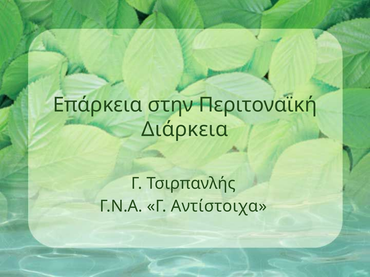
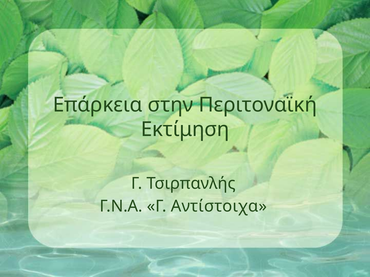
Διάρκεια: Διάρκεια -> Εκτίμηση (185, 130)
